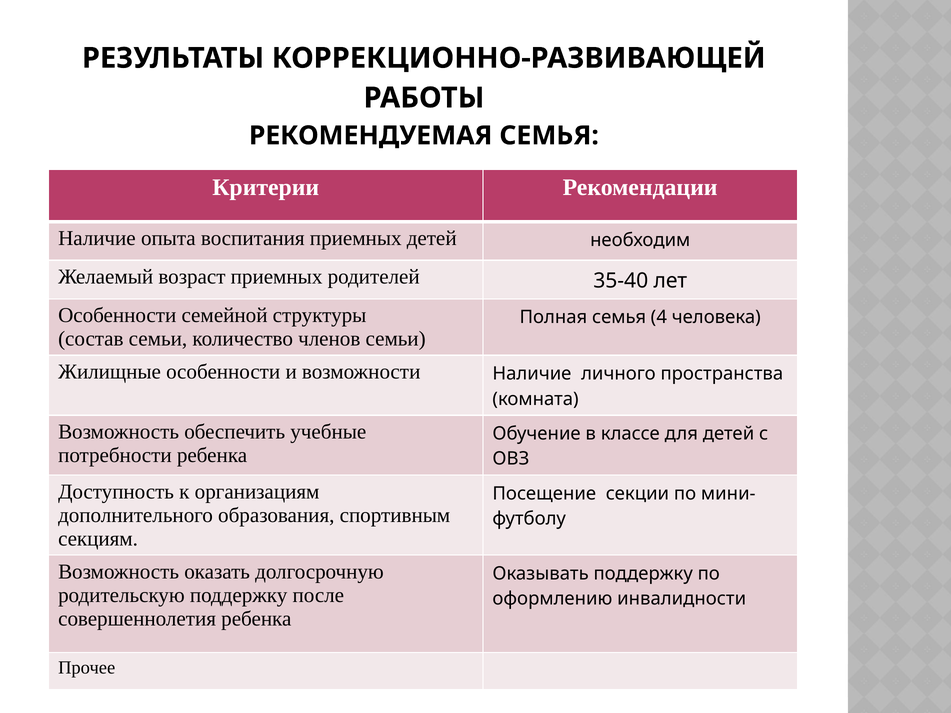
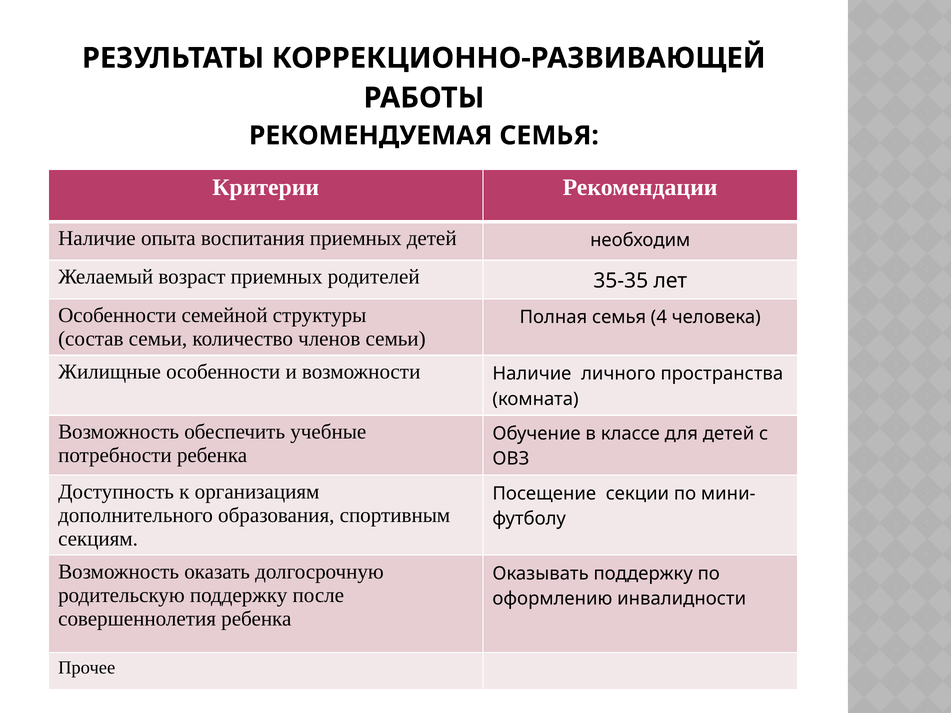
35-40: 35-40 -> 35-35 (621, 281)
